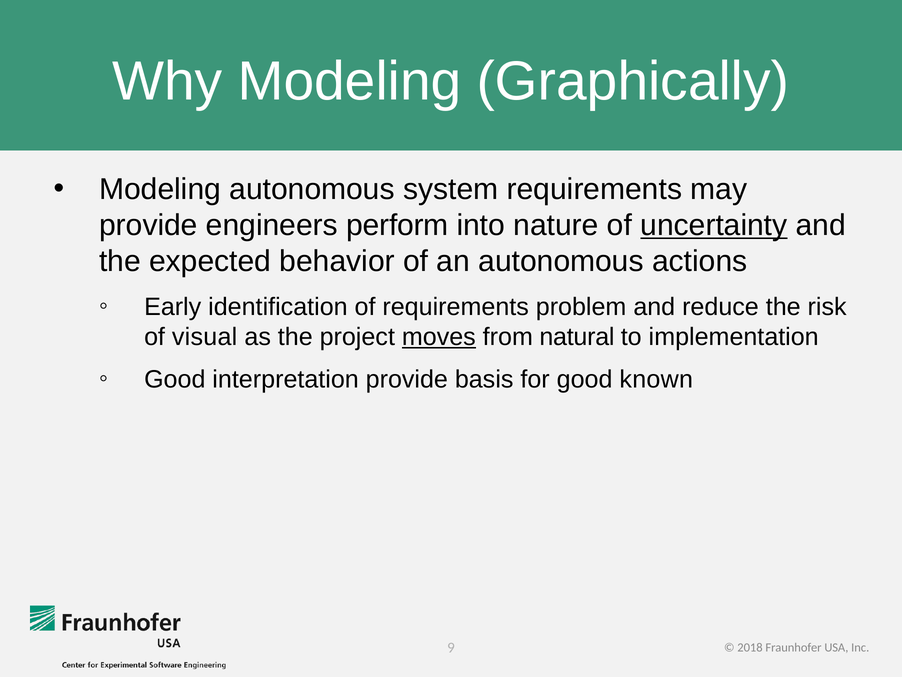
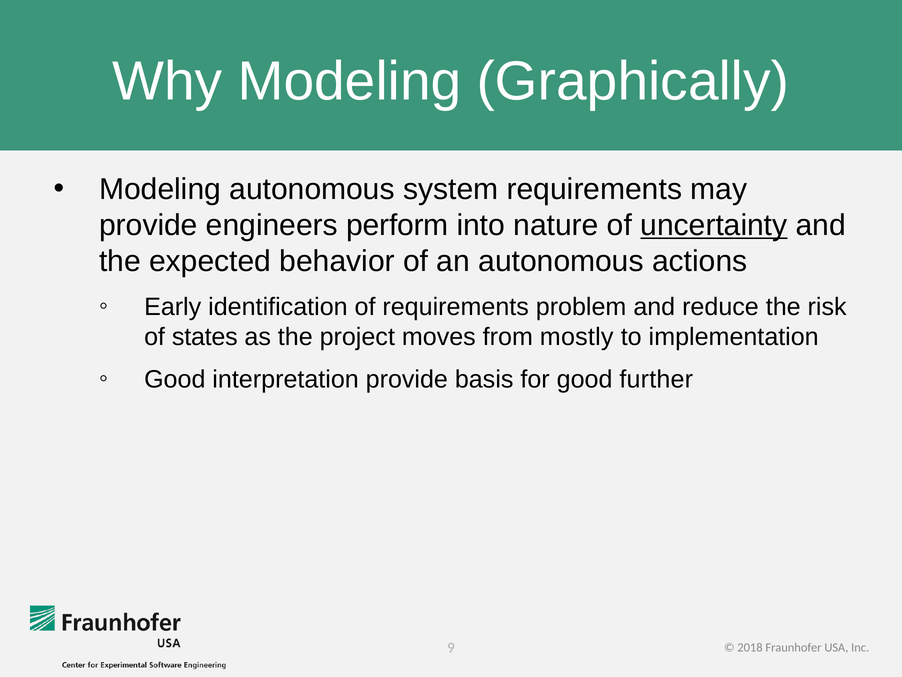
visual: visual -> states (205, 337)
moves underline: present -> none (439, 337)
natural: natural -> mostly (577, 337)
known: known -> further (656, 379)
